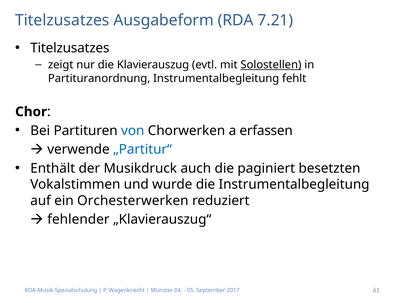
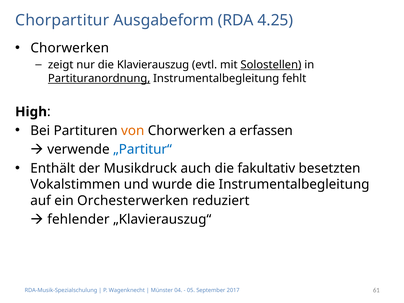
Titelzusatzes: Titelzusatzes -> Chorpartitur (62, 20)
7.21: 7.21 -> 4.25 (275, 20)
Titelzusatzes: Titelzusatzes -> Chorwerken (70, 48)
Partituranordnung underline: none -> present (99, 78)
Chor: Chor -> High (31, 112)
von colour: blue -> orange (133, 131)
paginiert: paginiert -> fakultativ (266, 168)
